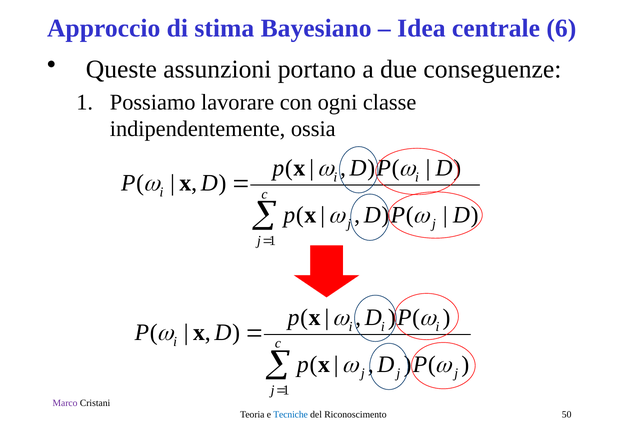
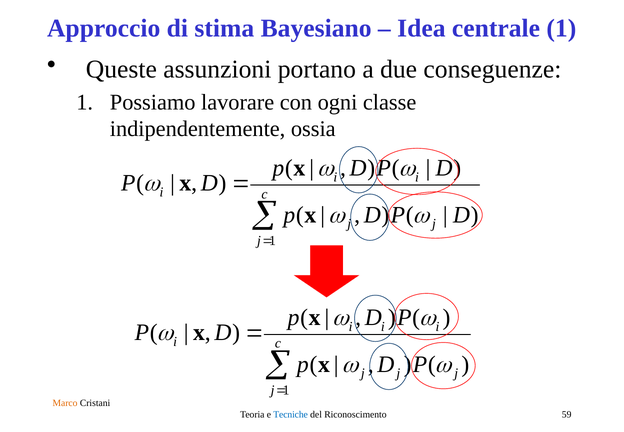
centrale 6: 6 -> 1 (561, 28)
Marco colour: purple -> orange (65, 403)
50: 50 -> 59 (567, 414)
